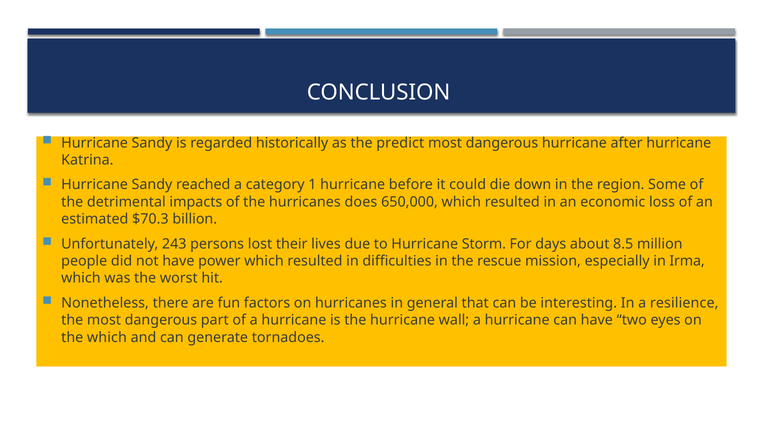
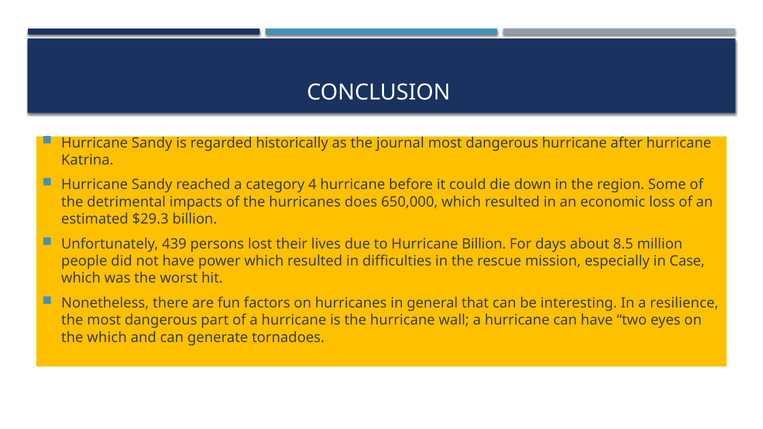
predict: predict -> journal (400, 143)
1: 1 -> 4 (312, 185)
$70.3: $70.3 -> $29.3 (150, 219)
243: 243 -> 439 (174, 244)
Hurricane Storm: Storm -> Billion (484, 244)
Irma: Irma -> Case (687, 261)
